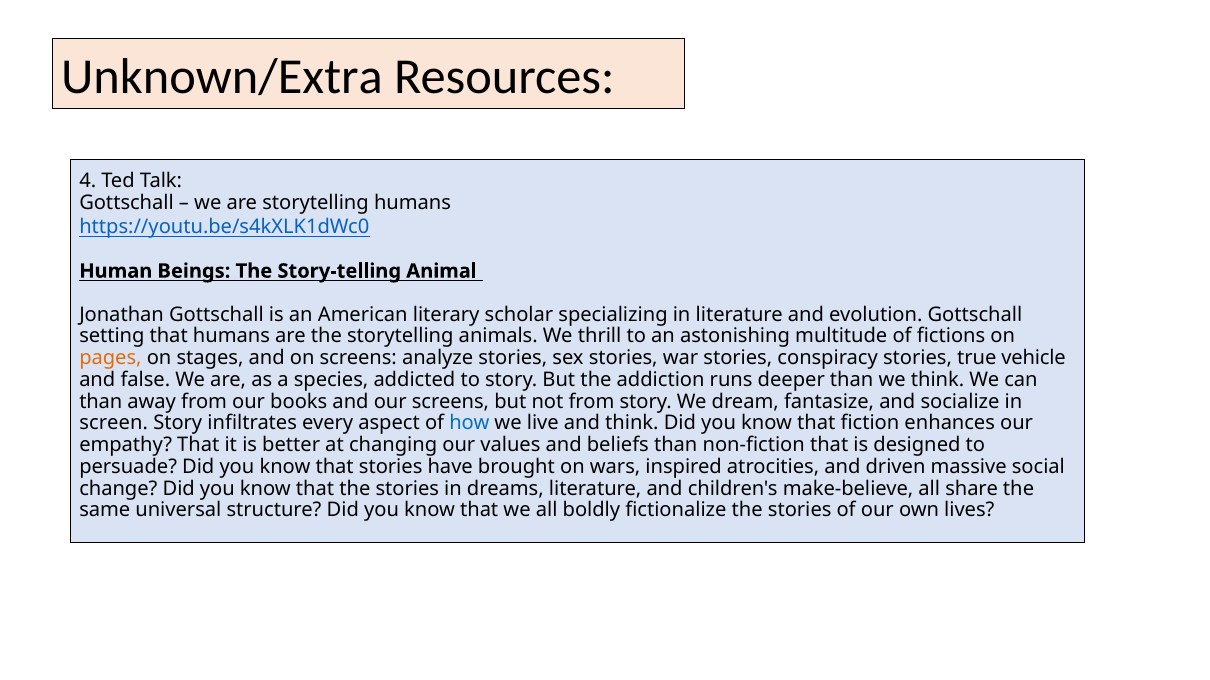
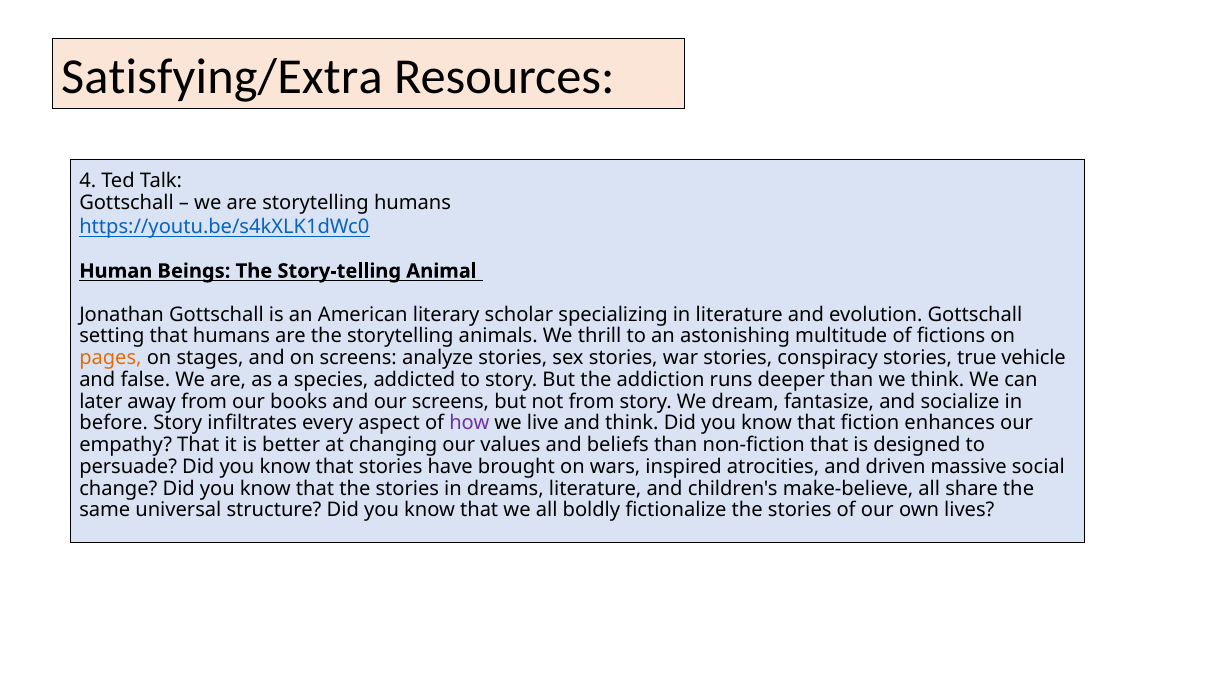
Unknown/Extra: Unknown/Extra -> Satisfying/Extra (222, 77)
than: than -> later (101, 402)
screen: screen -> before (114, 424)
how colour: blue -> purple (469, 424)
